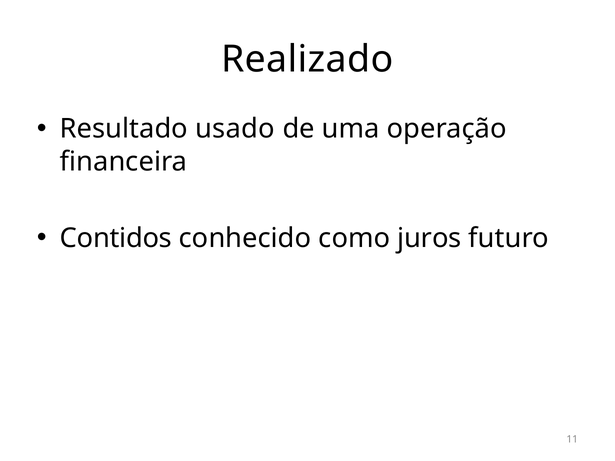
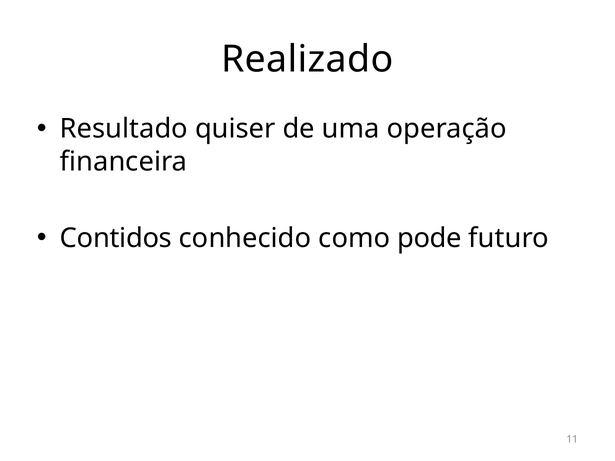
usado: usado -> quiser (235, 129)
juros: juros -> pode (429, 238)
